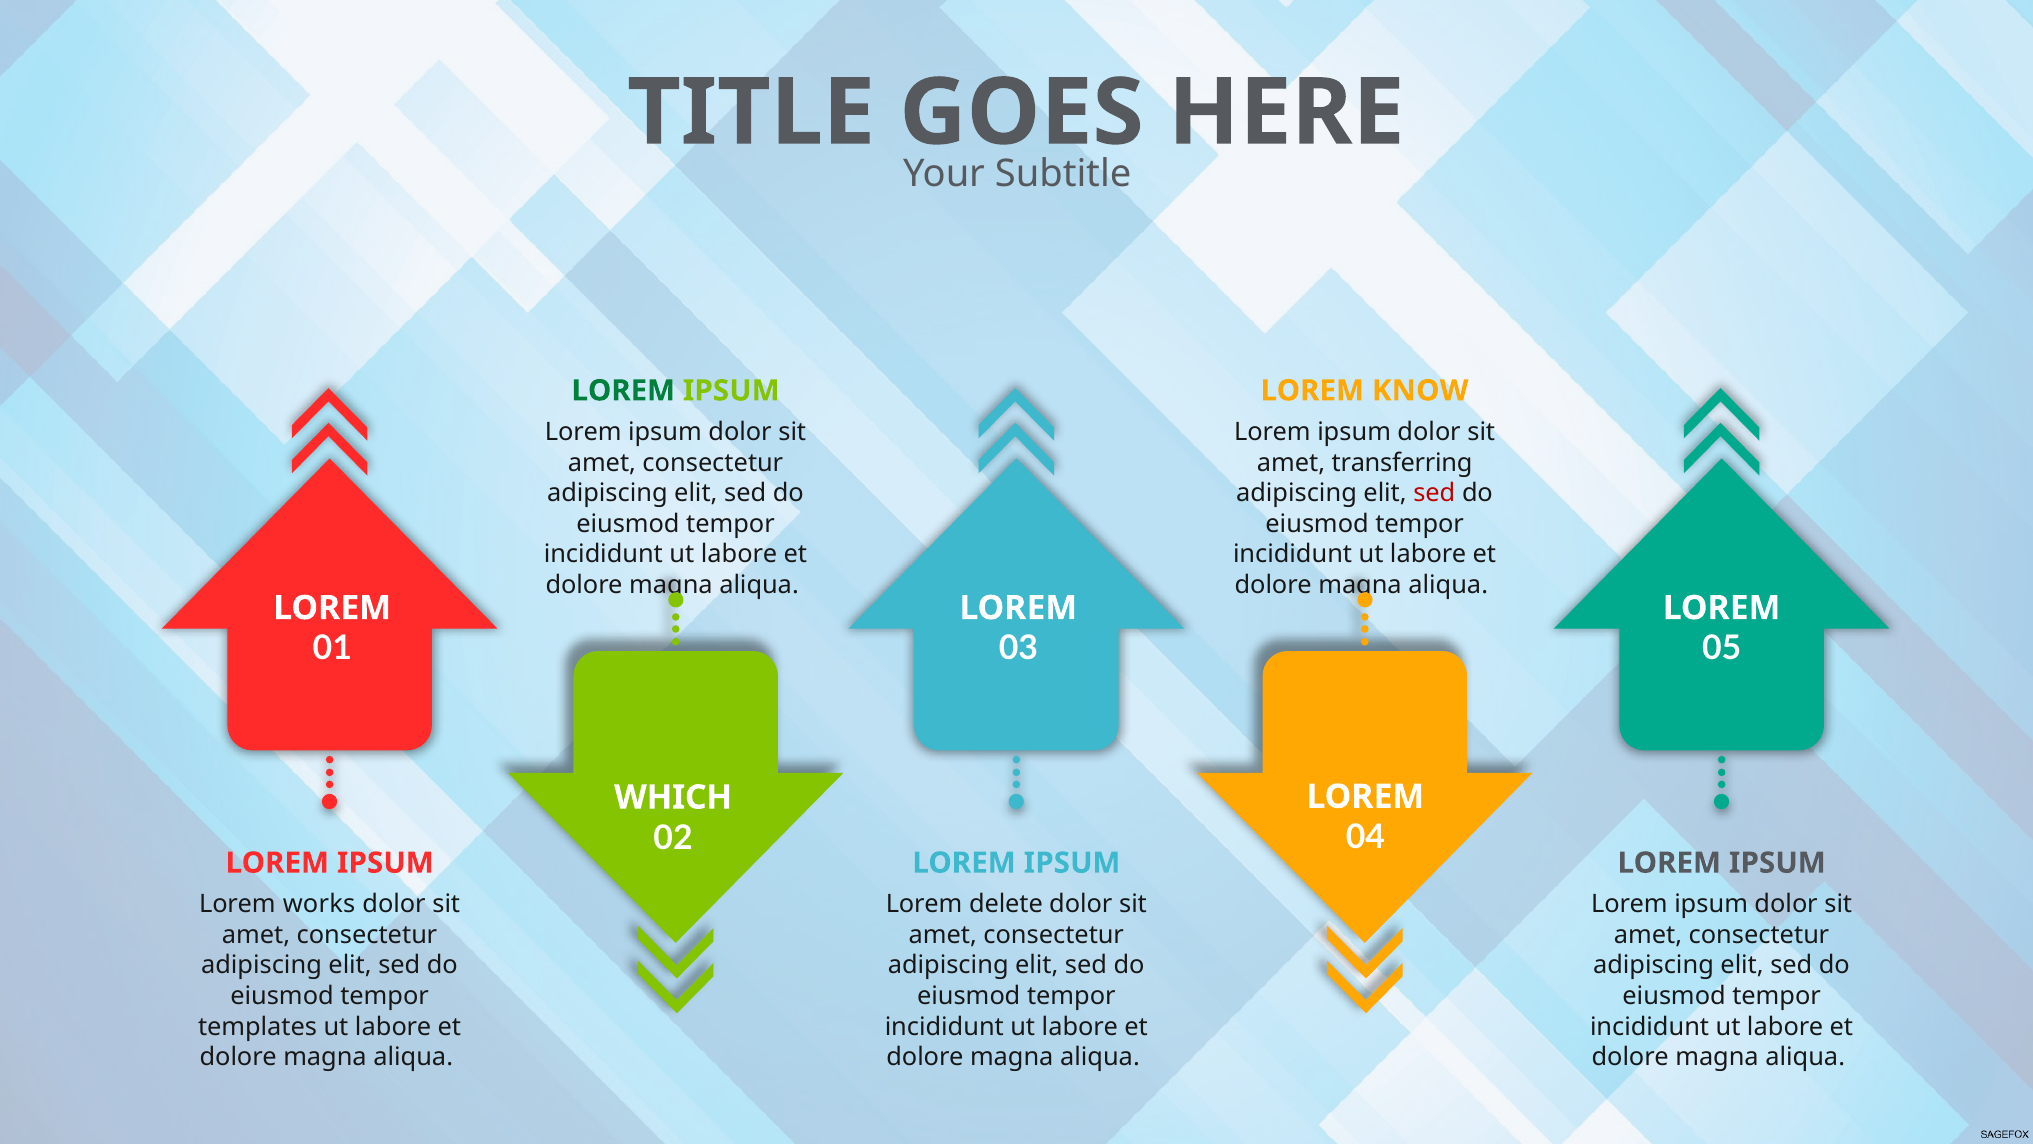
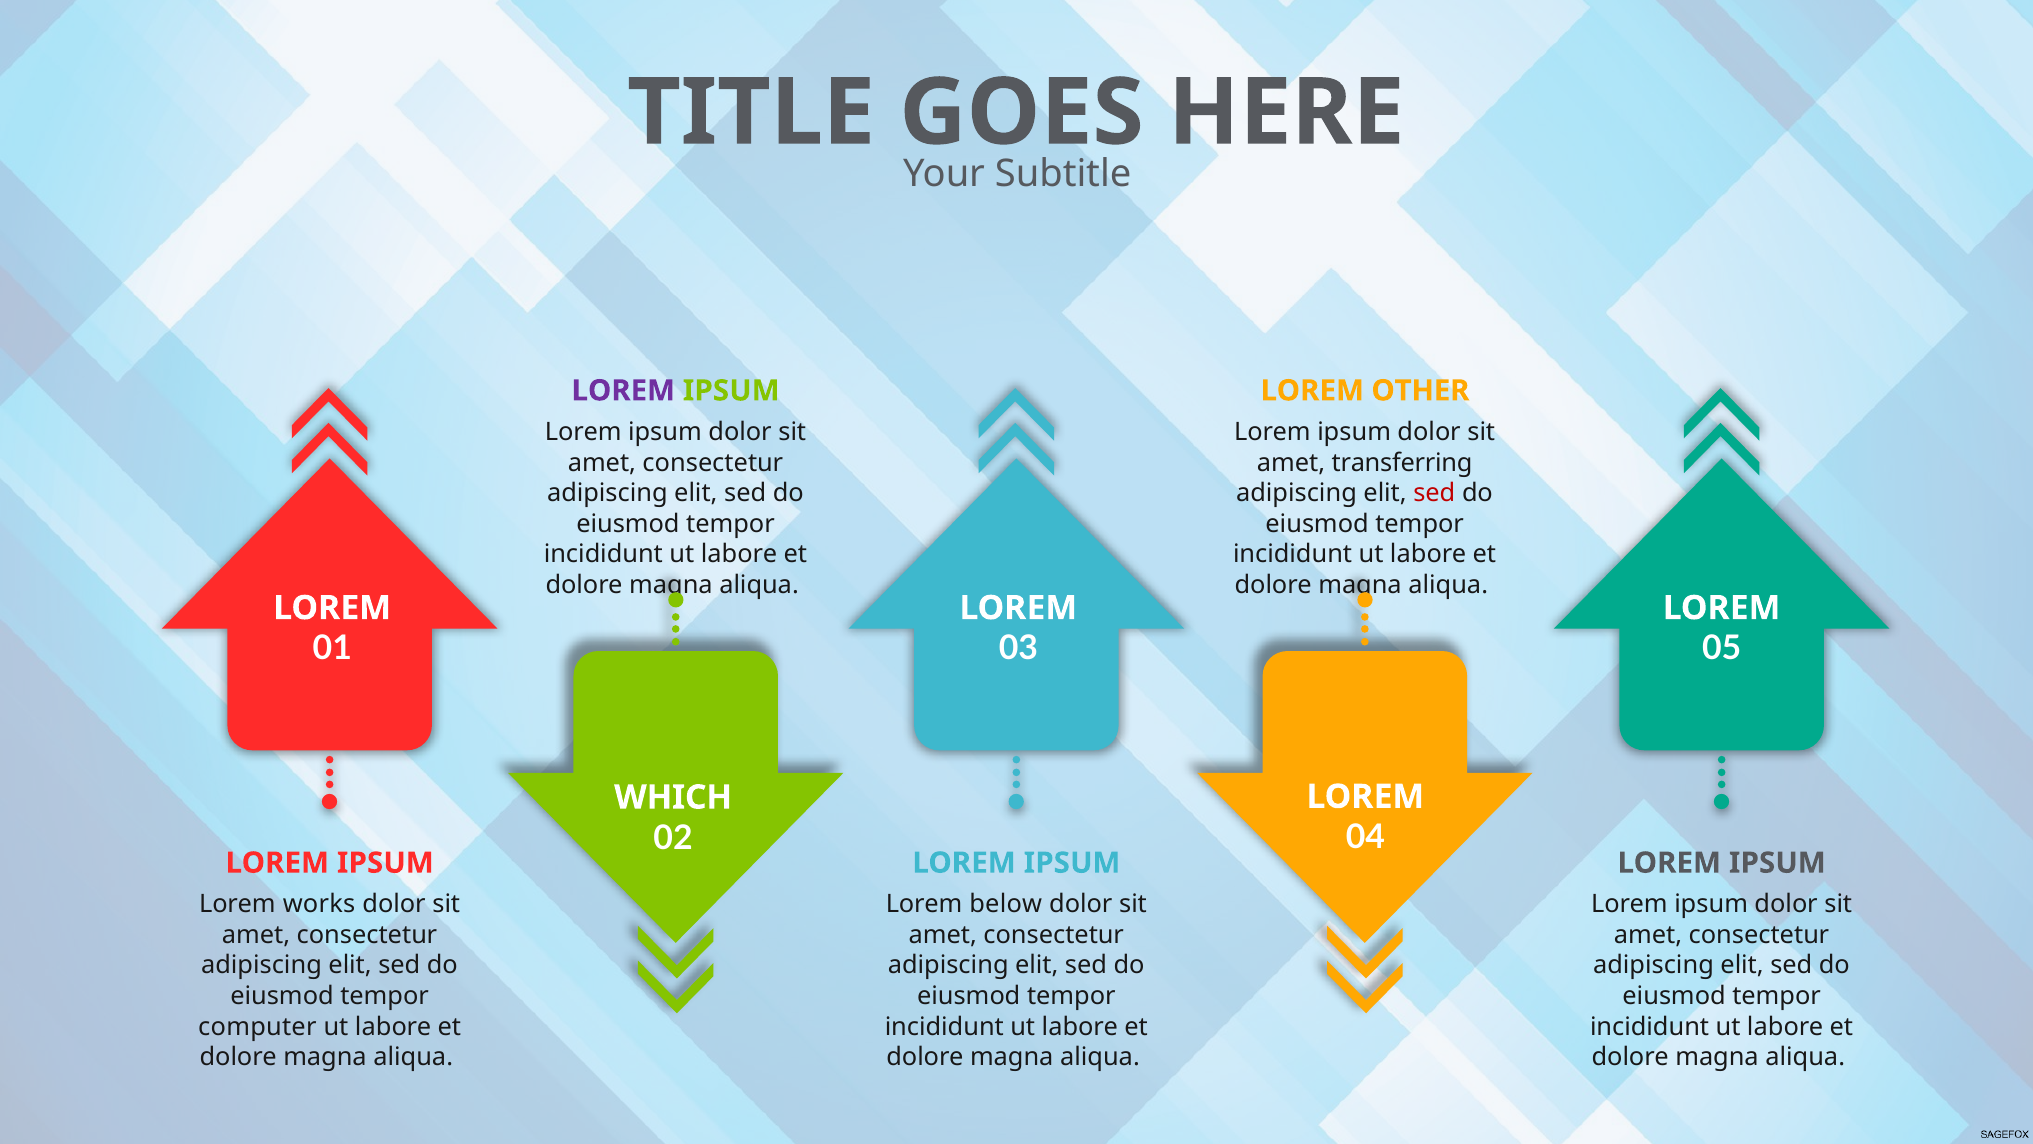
LOREM colour: green -> purple (623, 391)
KNOW: KNOW -> OTHER (1420, 391)
delete: delete -> below (1006, 904)
templates: templates -> computer (257, 1026)
